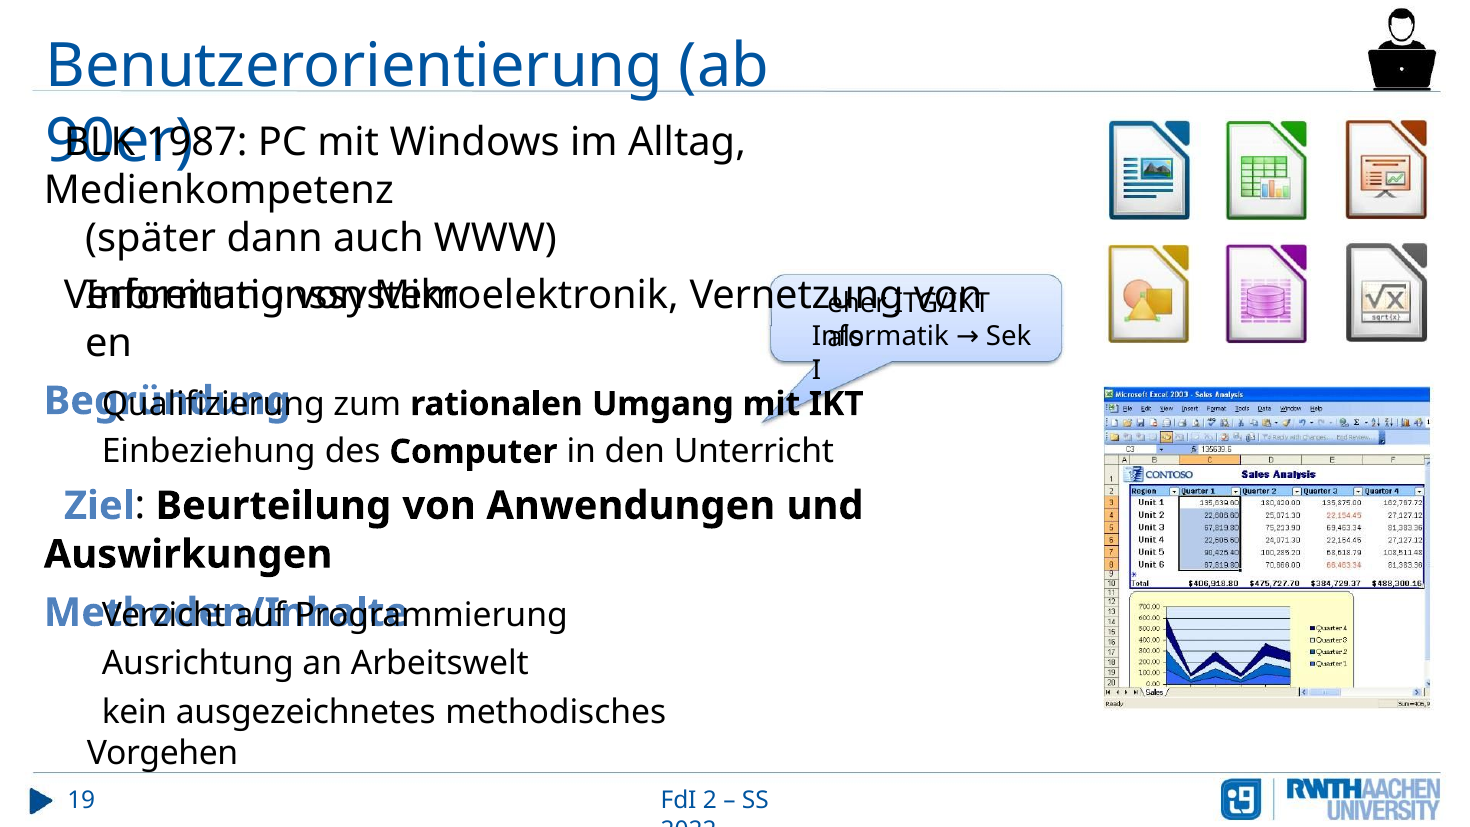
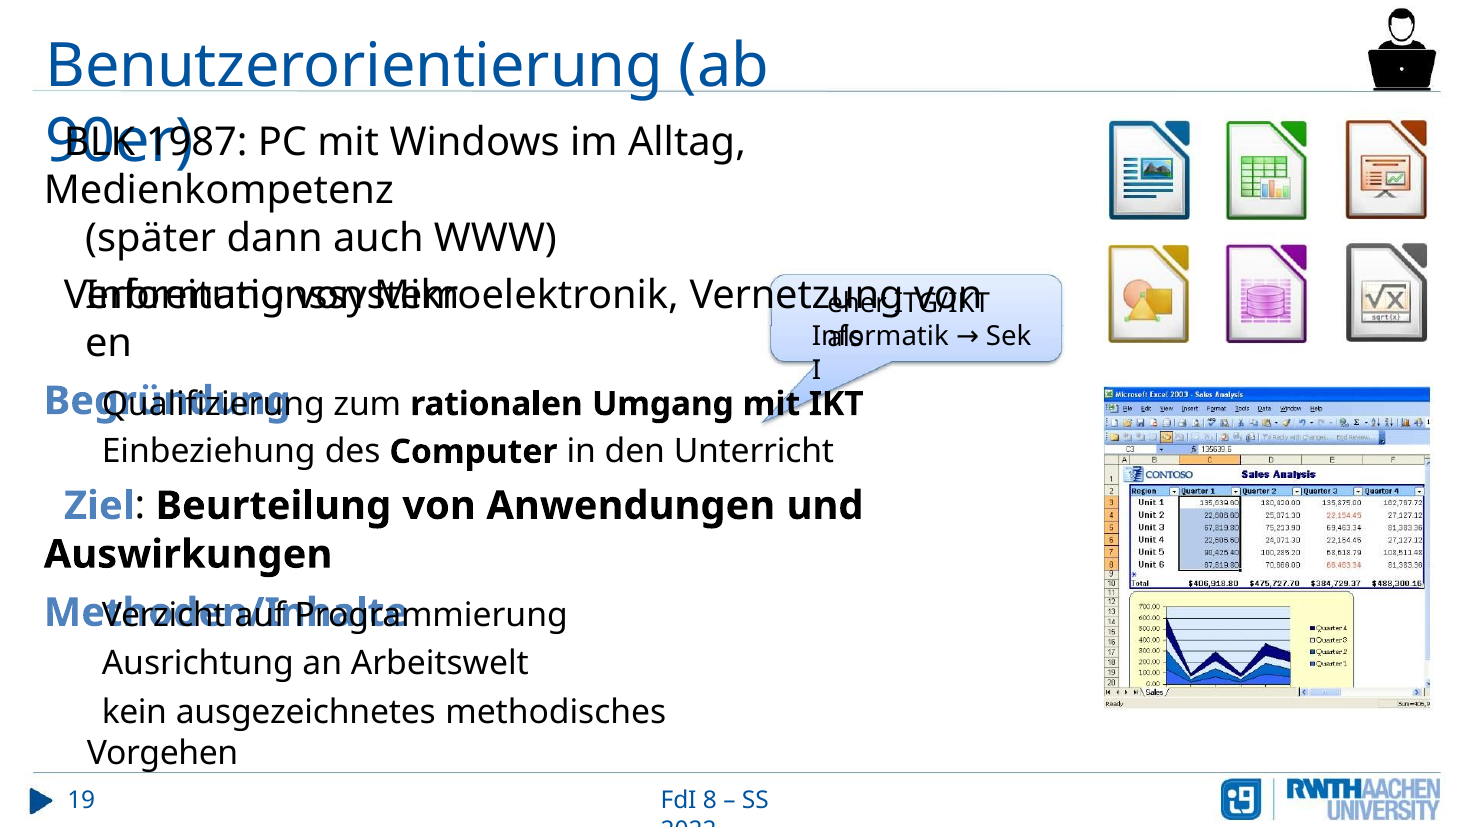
2: 2 -> 8 (710, 800)
